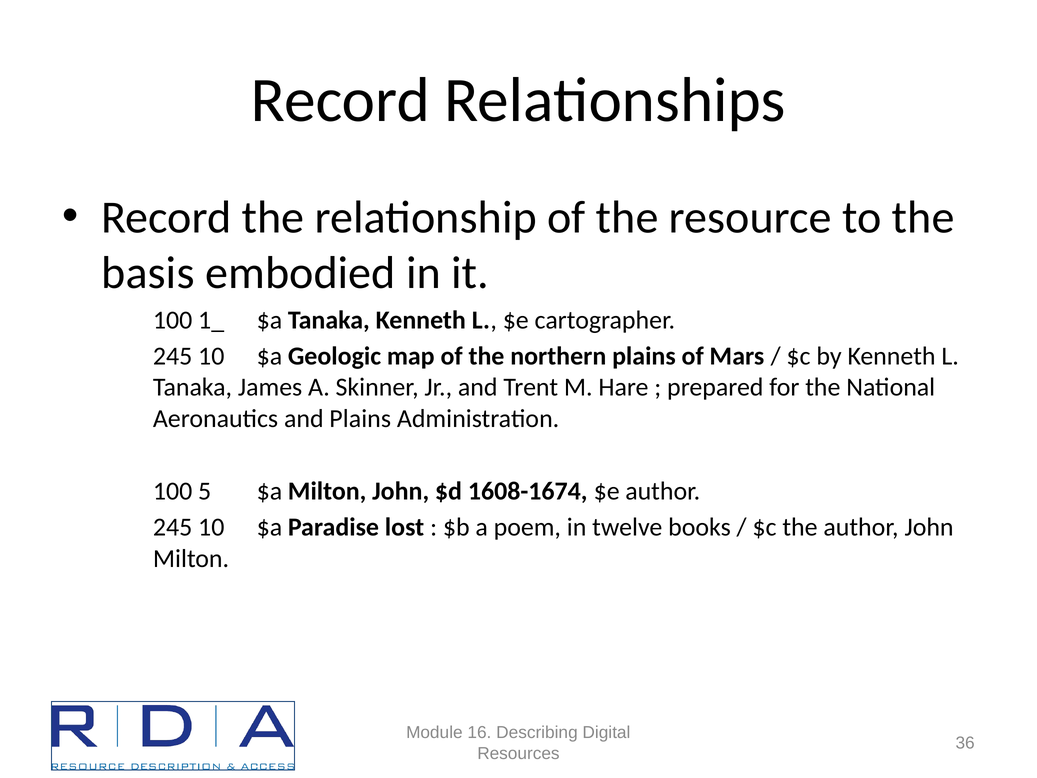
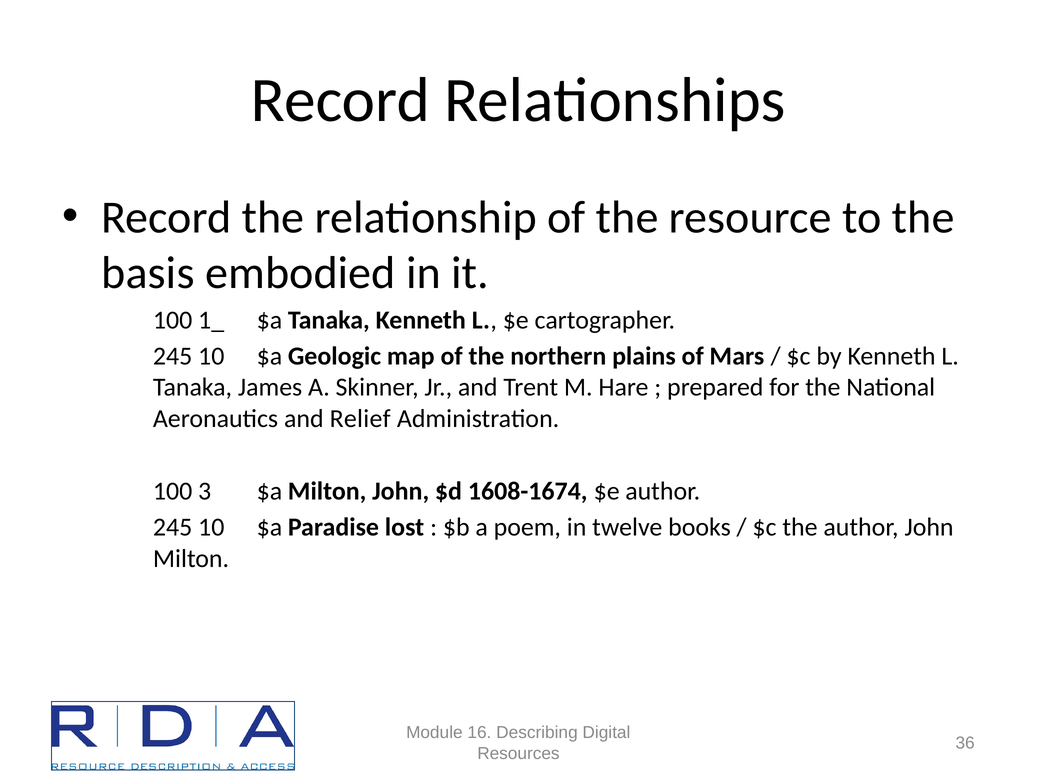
and Plains: Plains -> Relief (360, 418)
5: 5 -> 3 (205, 491)
